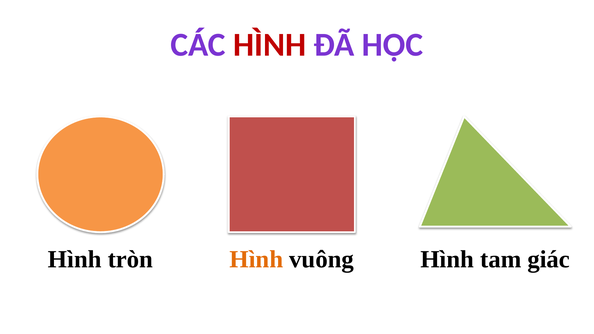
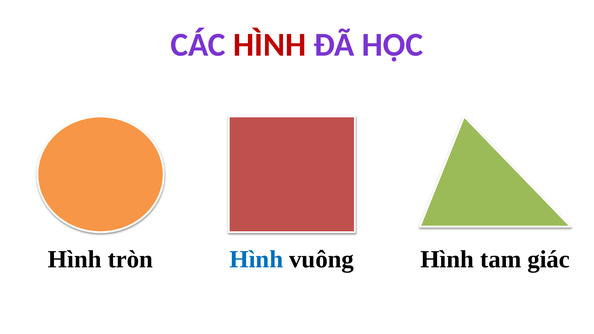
Hình colour: orange -> blue (256, 260)
